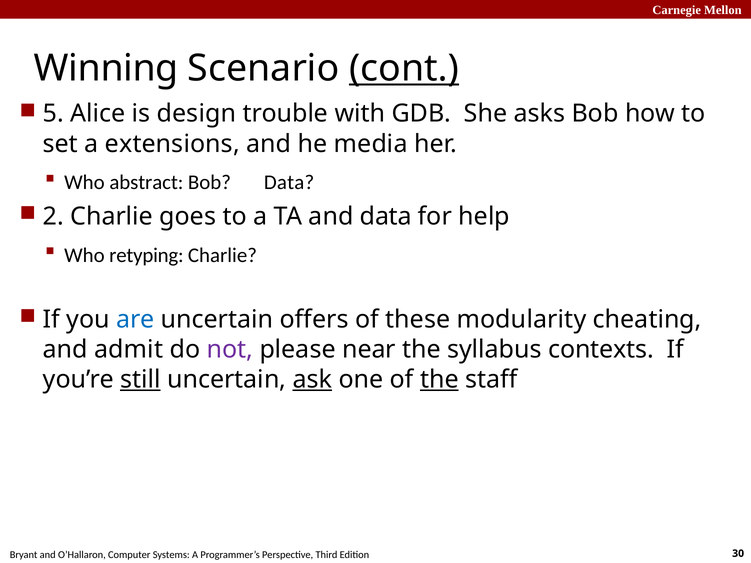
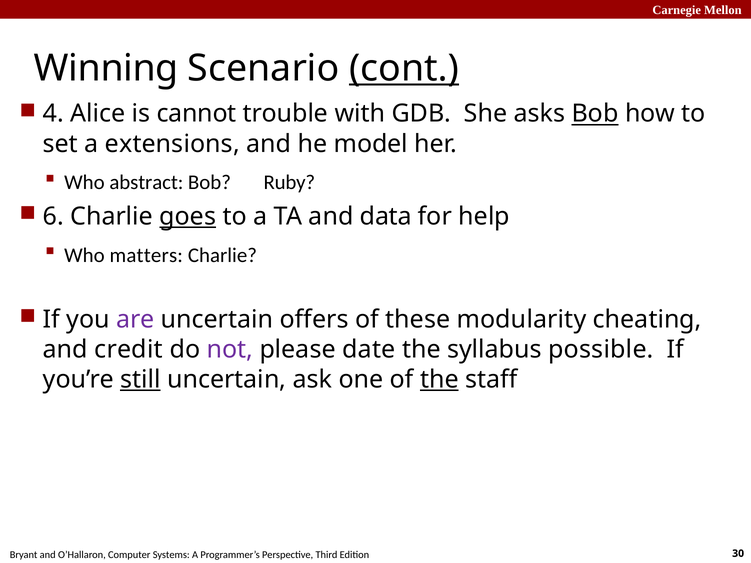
5: 5 -> 4 (53, 114)
design: design -> cannot (197, 114)
Bob underline: none -> present (595, 114)
media: media -> model (371, 144)
Bob Data: Data -> Ruby (289, 183)
2: 2 -> 6 (53, 217)
goes underline: none -> present (188, 217)
retyping: retyping -> matters (146, 255)
are colour: blue -> purple (135, 320)
admit: admit -> credit (129, 350)
near: near -> date (369, 350)
contexts: contexts -> possible (601, 350)
ask underline: present -> none (312, 380)
